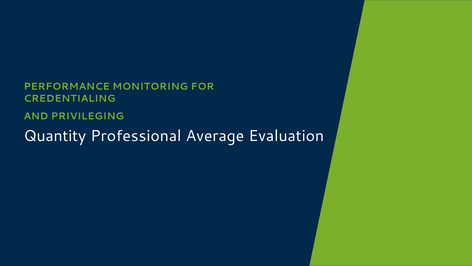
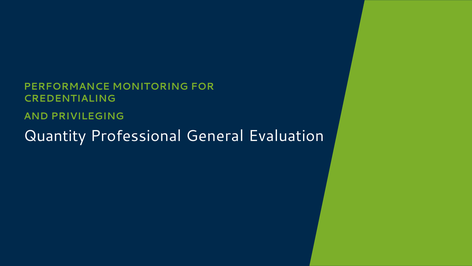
Average: Average -> General (215, 136)
